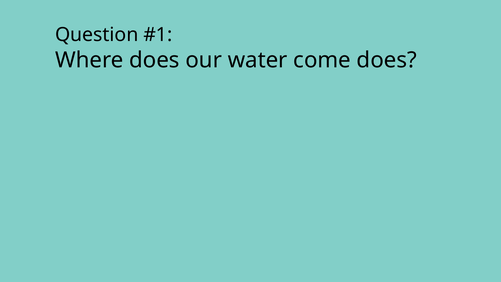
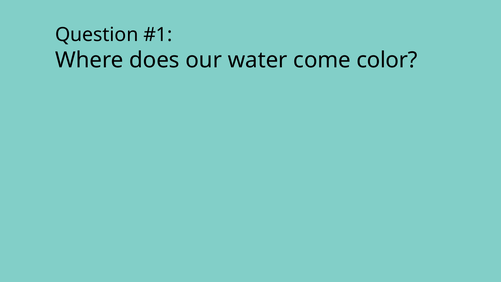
come does: does -> color (387, 60)
